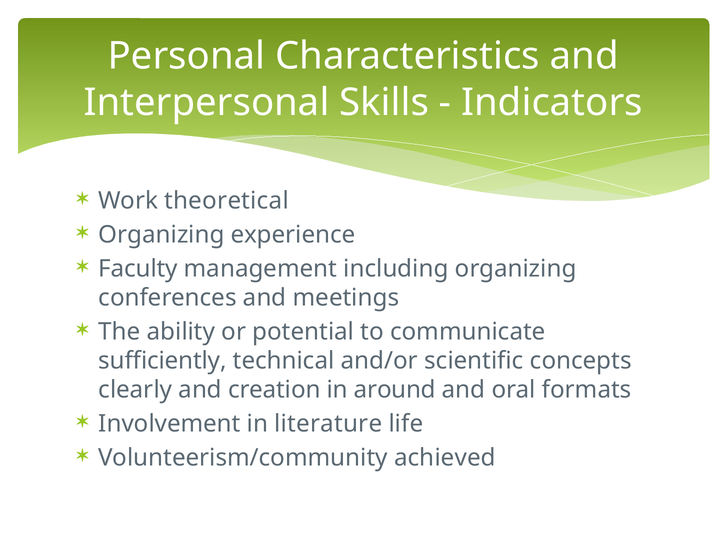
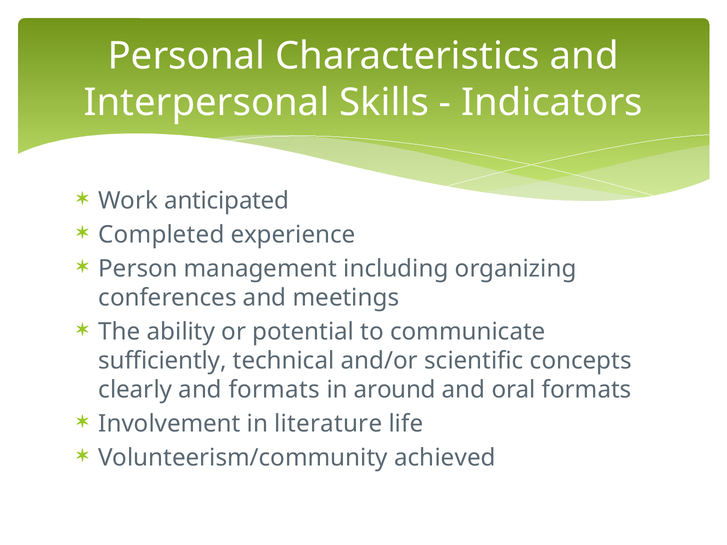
theoretical: theoretical -> anticipated (227, 201)
Organizing: Organizing -> Completed (161, 235)
Faculty: Faculty -> Person (138, 269)
and creation: creation -> formats (274, 390)
